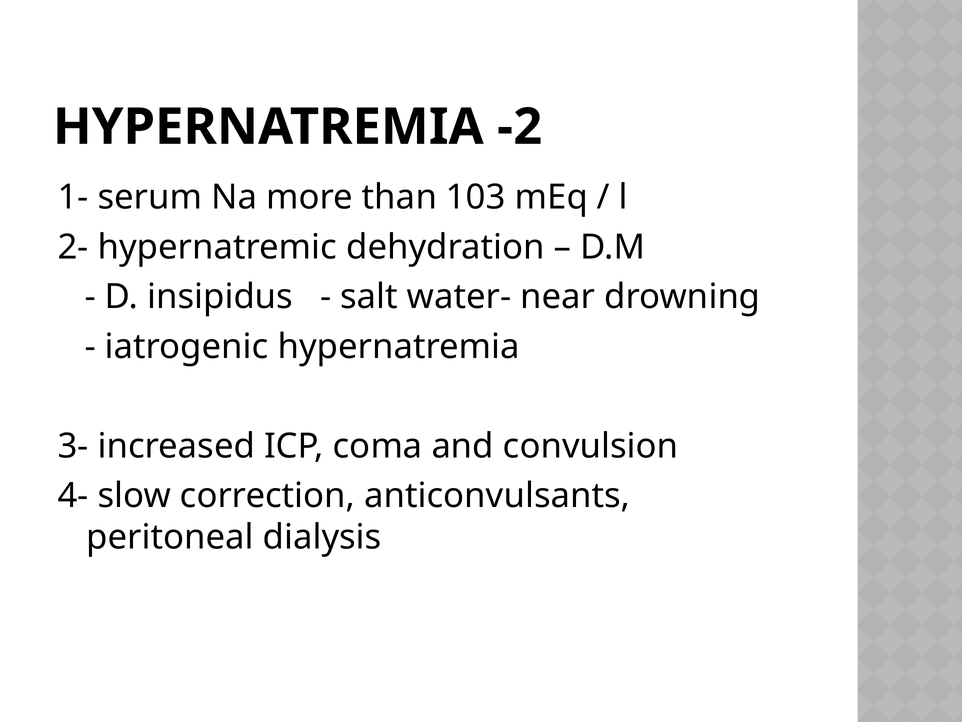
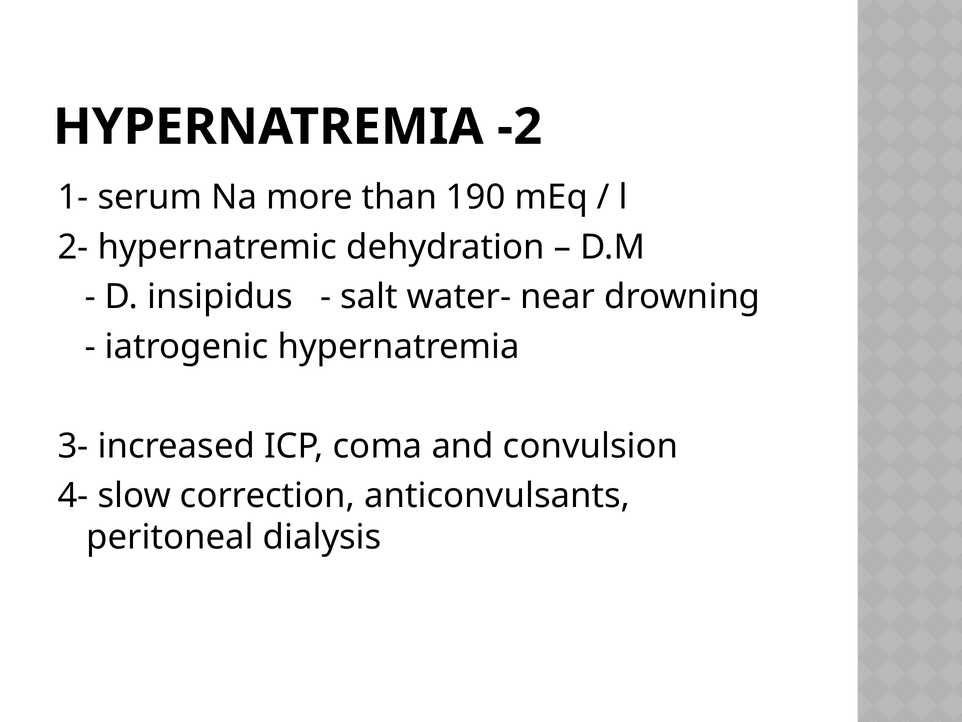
103: 103 -> 190 (476, 197)
